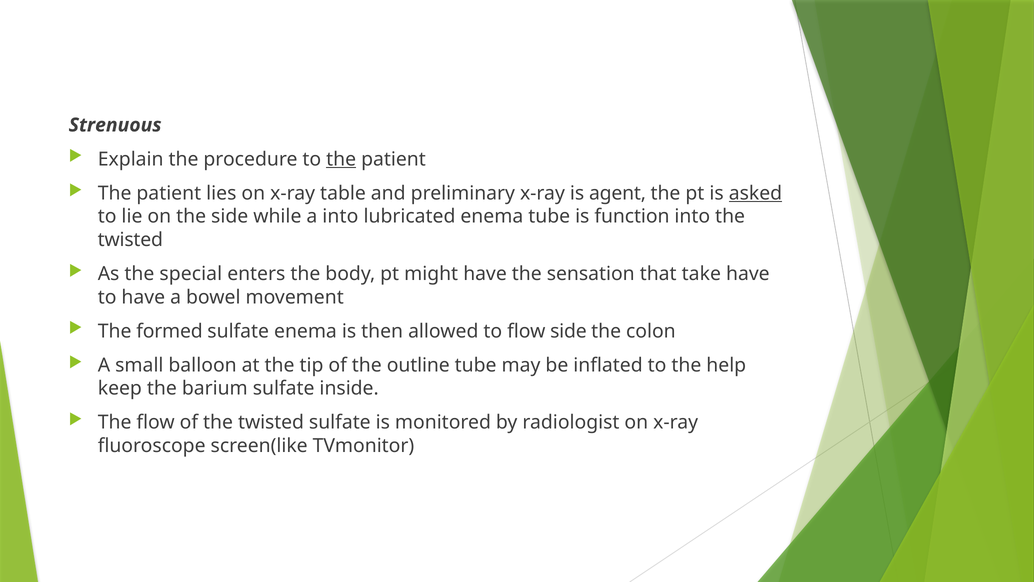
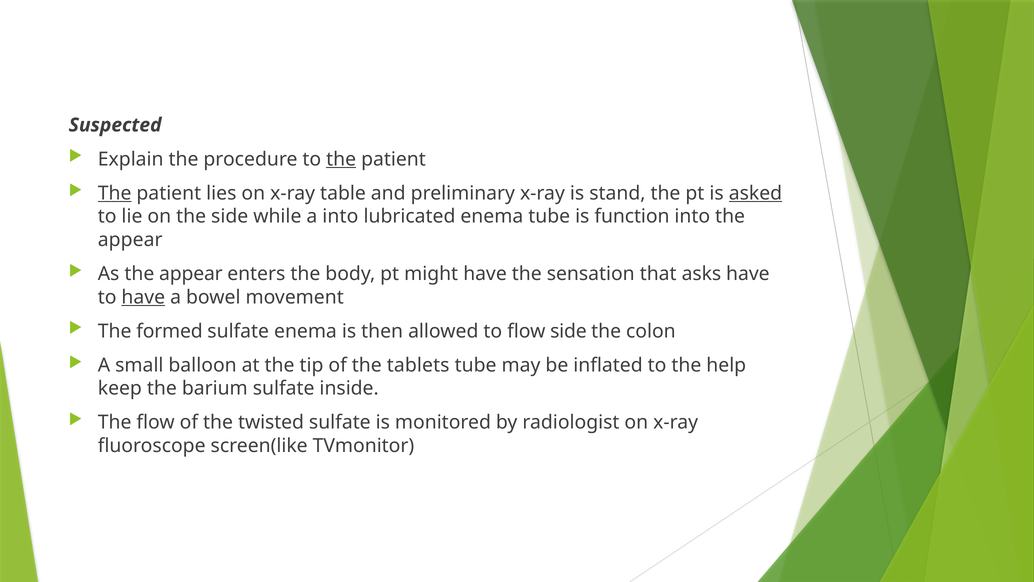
Strenuous: Strenuous -> Suspected (115, 125)
The underline: none -> present (115, 193)
agent: agent -> stand (617, 193)
twisted: twisted -> appear (130, 240)
As the special: special -> appear (191, 274)
take: take -> asks (701, 274)
have underline: none -> present (143, 297)
outline: outline -> tablets (418, 365)
